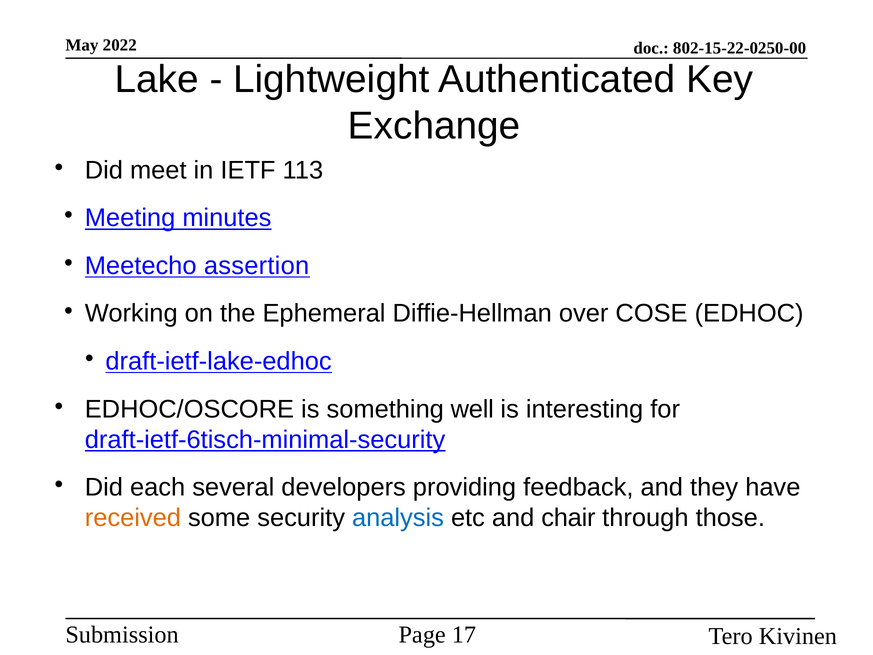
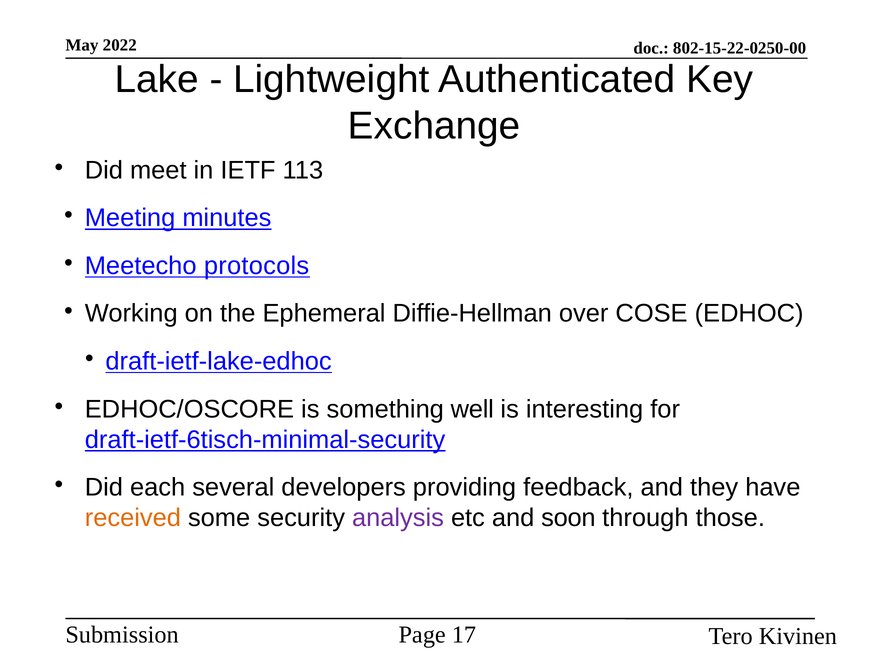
assertion: assertion -> protocols (257, 266)
analysis colour: blue -> purple (398, 518)
chair: chair -> soon (568, 518)
